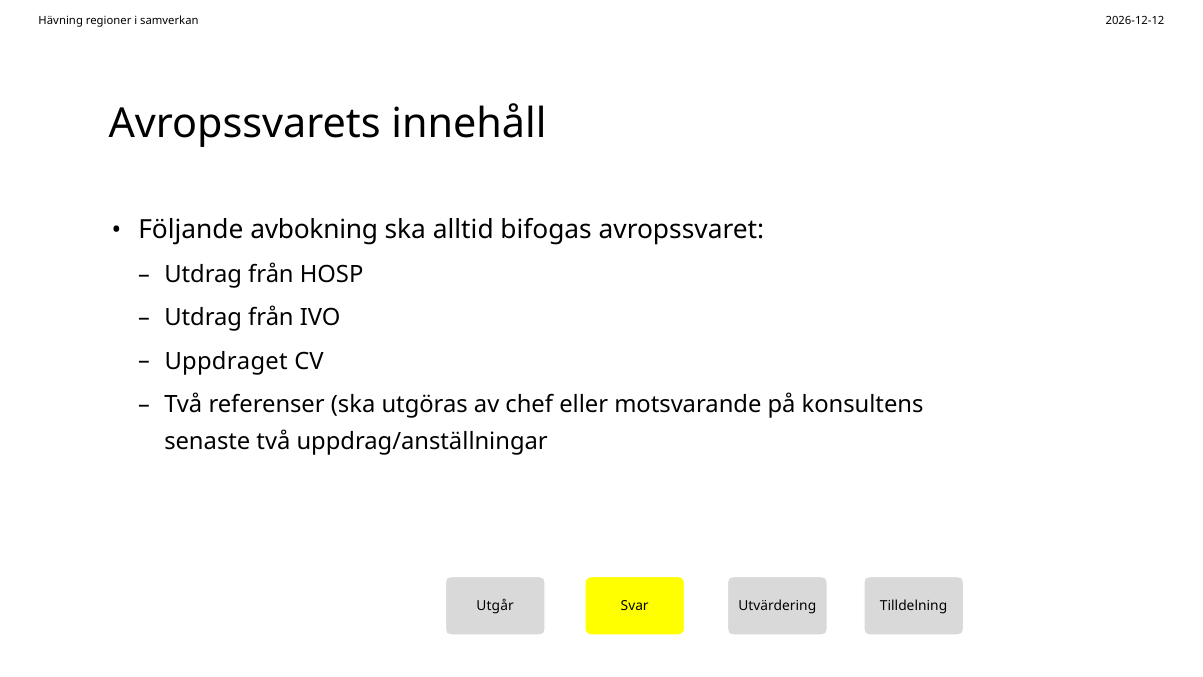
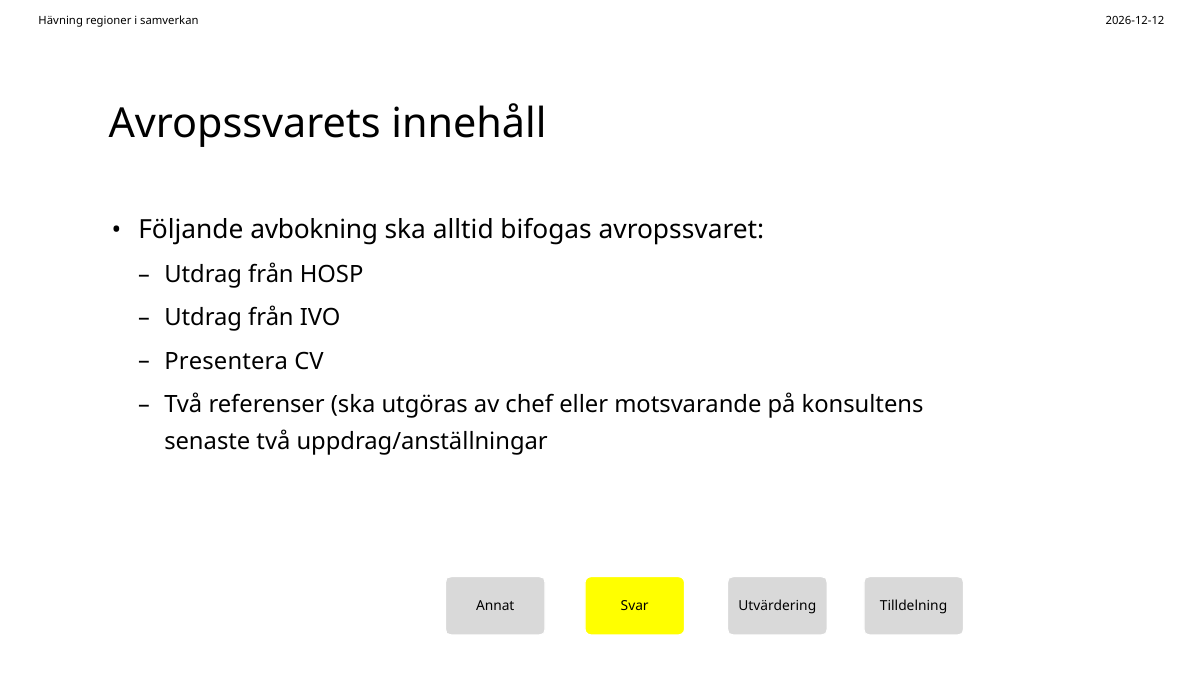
Uppdraget: Uppdraget -> Presentera (226, 361)
Utgår: Utgår -> Annat (495, 605)
